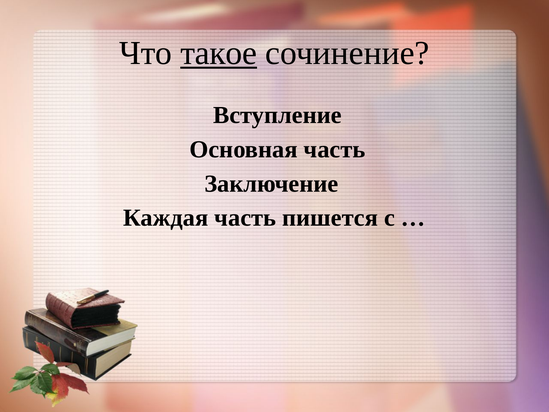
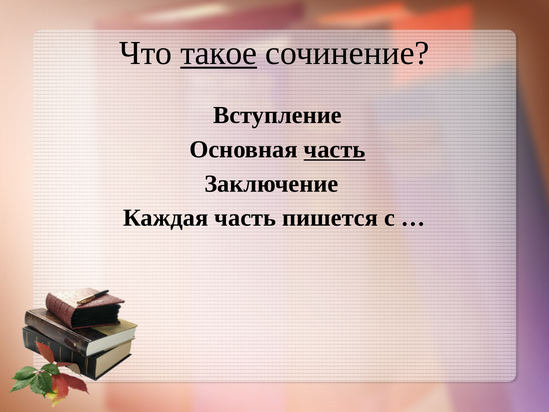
часть underline: none -> present (334, 149)
